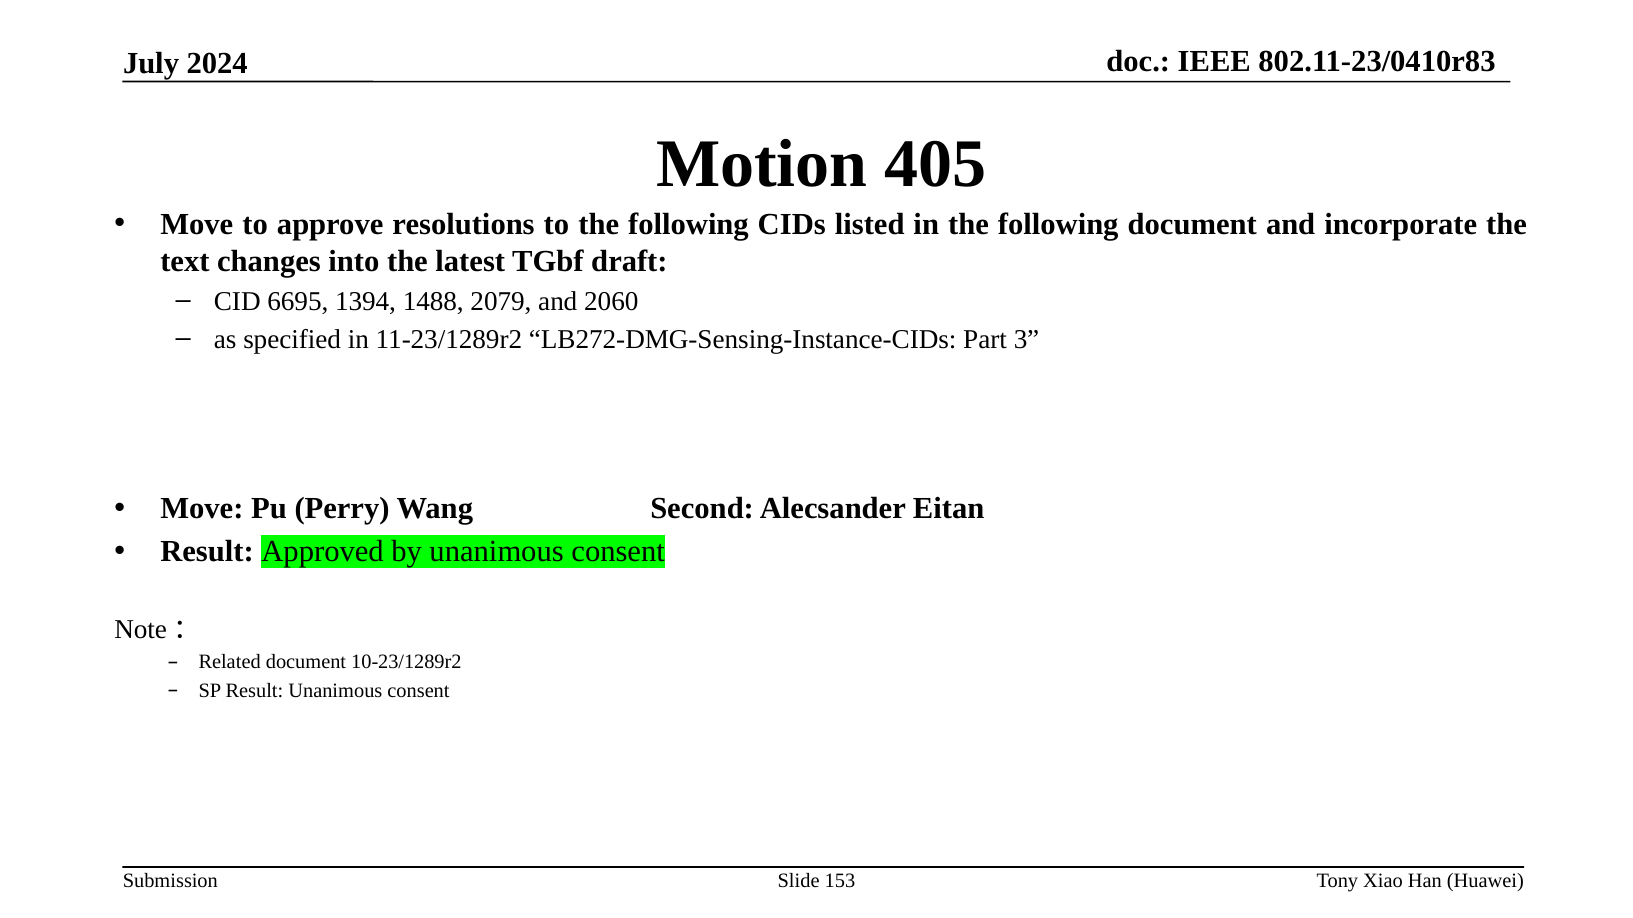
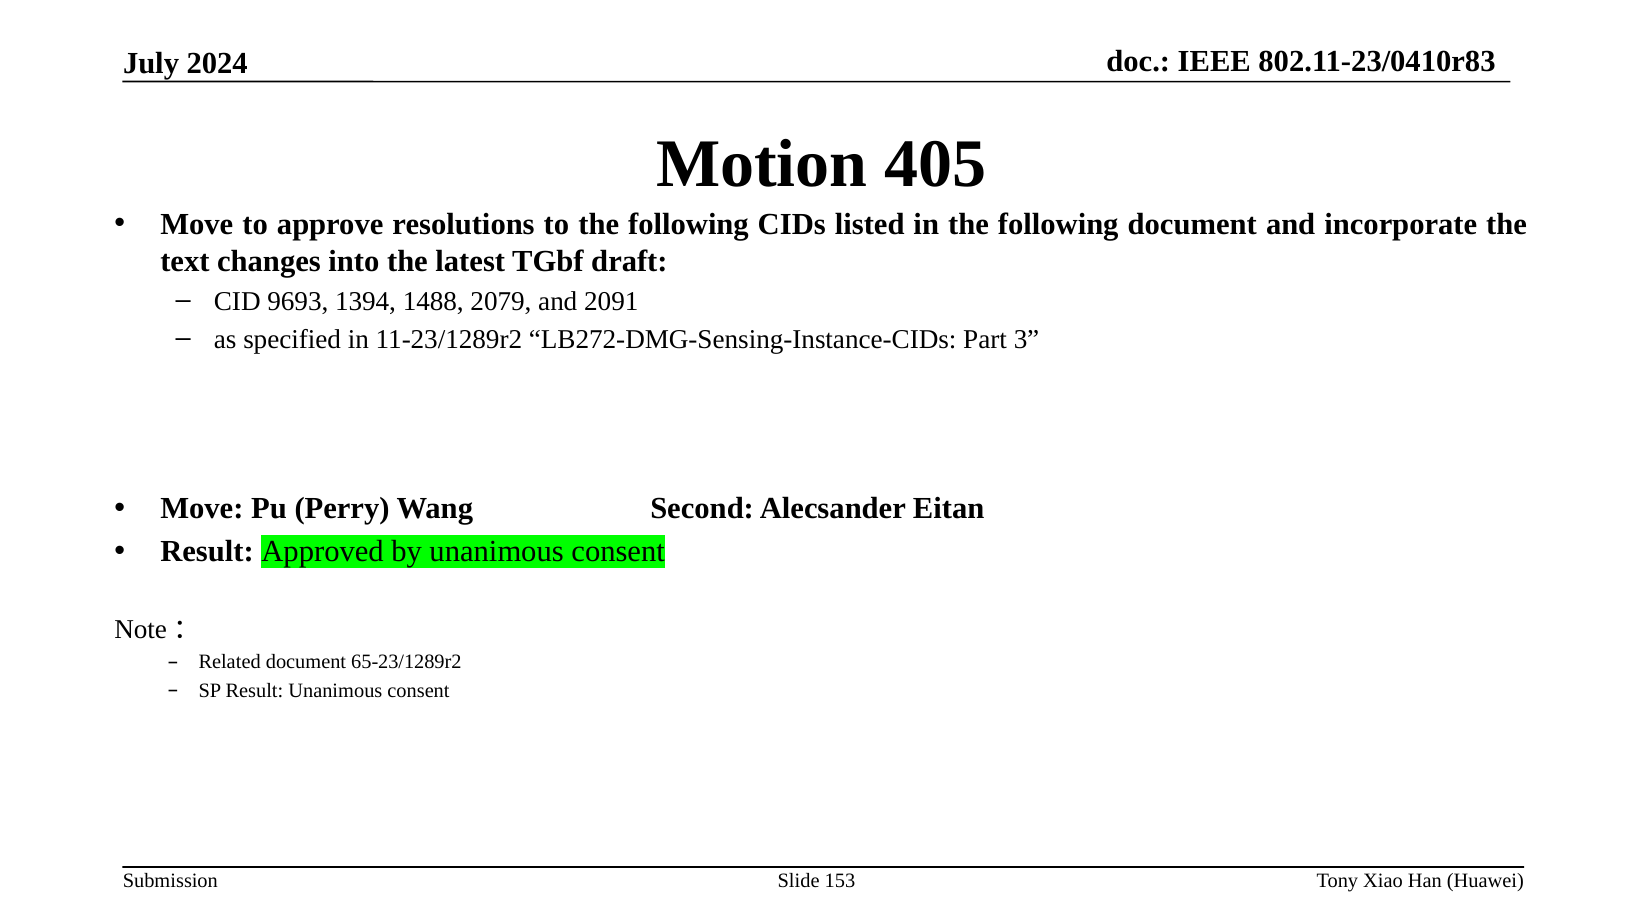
6695: 6695 -> 9693 (298, 301)
2060: 2060 -> 2091 (611, 301)
10-23/1289r2: 10-23/1289r2 -> 65-23/1289r2 (406, 662)
